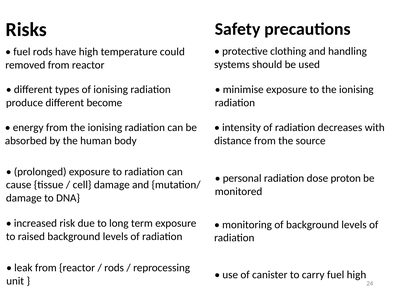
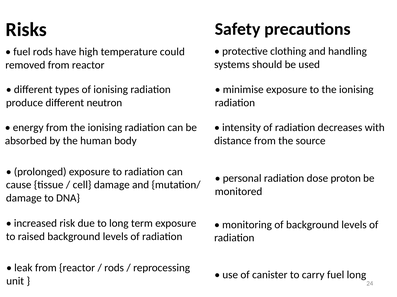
become: become -> neutron (104, 103)
fuel high: high -> long (356, 275)
